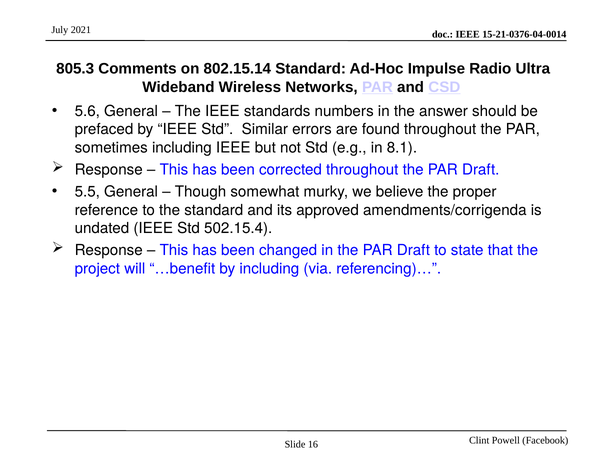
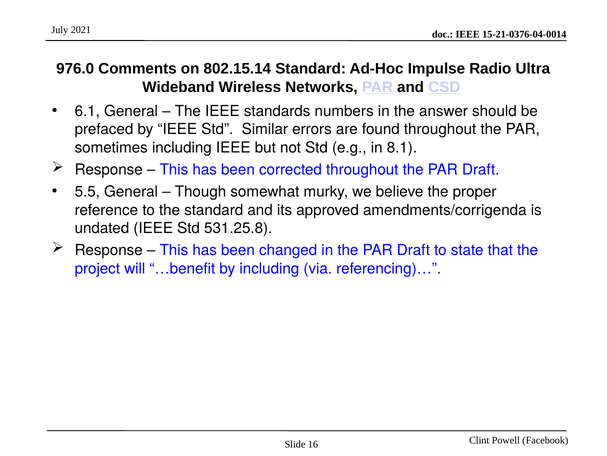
805.3: 805.3 -> 976.0 (75, 69)
5.6: 5.6 -> 6.1 (87, 111)
502.15.4: 502.15.4 -> 531.25.8 (238, 228)
